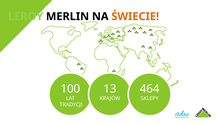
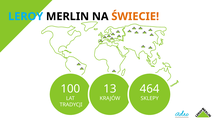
LEROY colour: light green -> light blue (26, 16)
